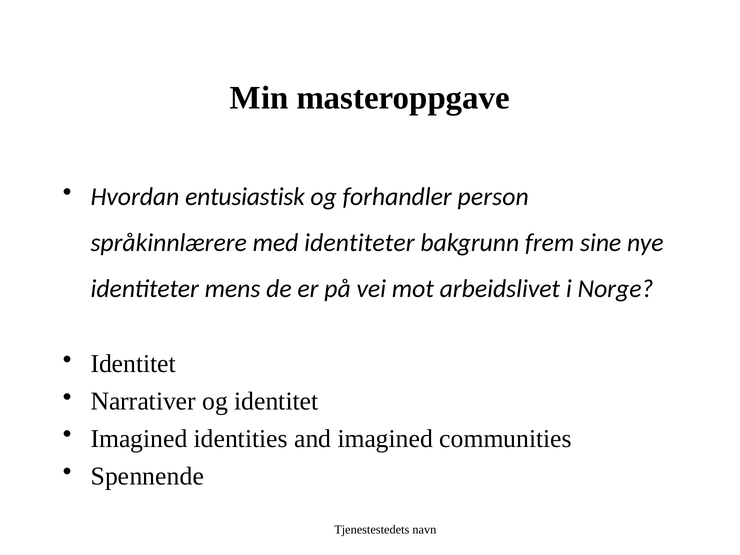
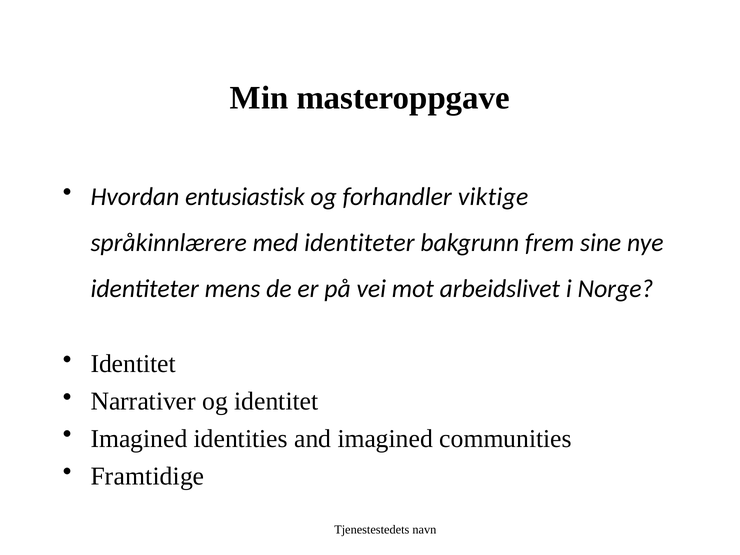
person: person -> viktige (493, 197)
Spennende: Spennende -> Framtidige (147, 476)
